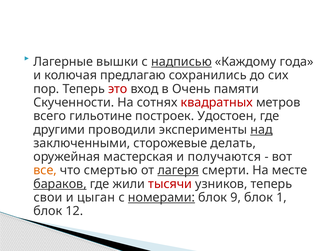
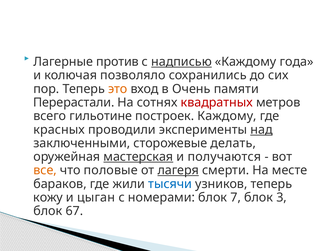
вышки: вышки -> против (117, 62)
предлагаю: предлагаю -> позволяло (133, 75)
это colour: red -> orange (118, 89)
Скученности: Скученности -> Перерастали (74, 102)
построек Удостоен: Удостоен -> Каждому (227, 116)
другими: другими -> красных (59, 129)
мастерская underline: none -> present (138, 156)
смертью: смертью -> половые (111, 170)
бараков underline: present -> none (60, 184)
тысячи colour: red -> blue (170, 184)
свои: свои -> кожу (48, 197)
номерами underline: present -> none (161, 197)
9: 9 -> 7 (236, 197)
1: 1 -> 3 (282, 197)
12: 12 -> 67 (74, 211)
